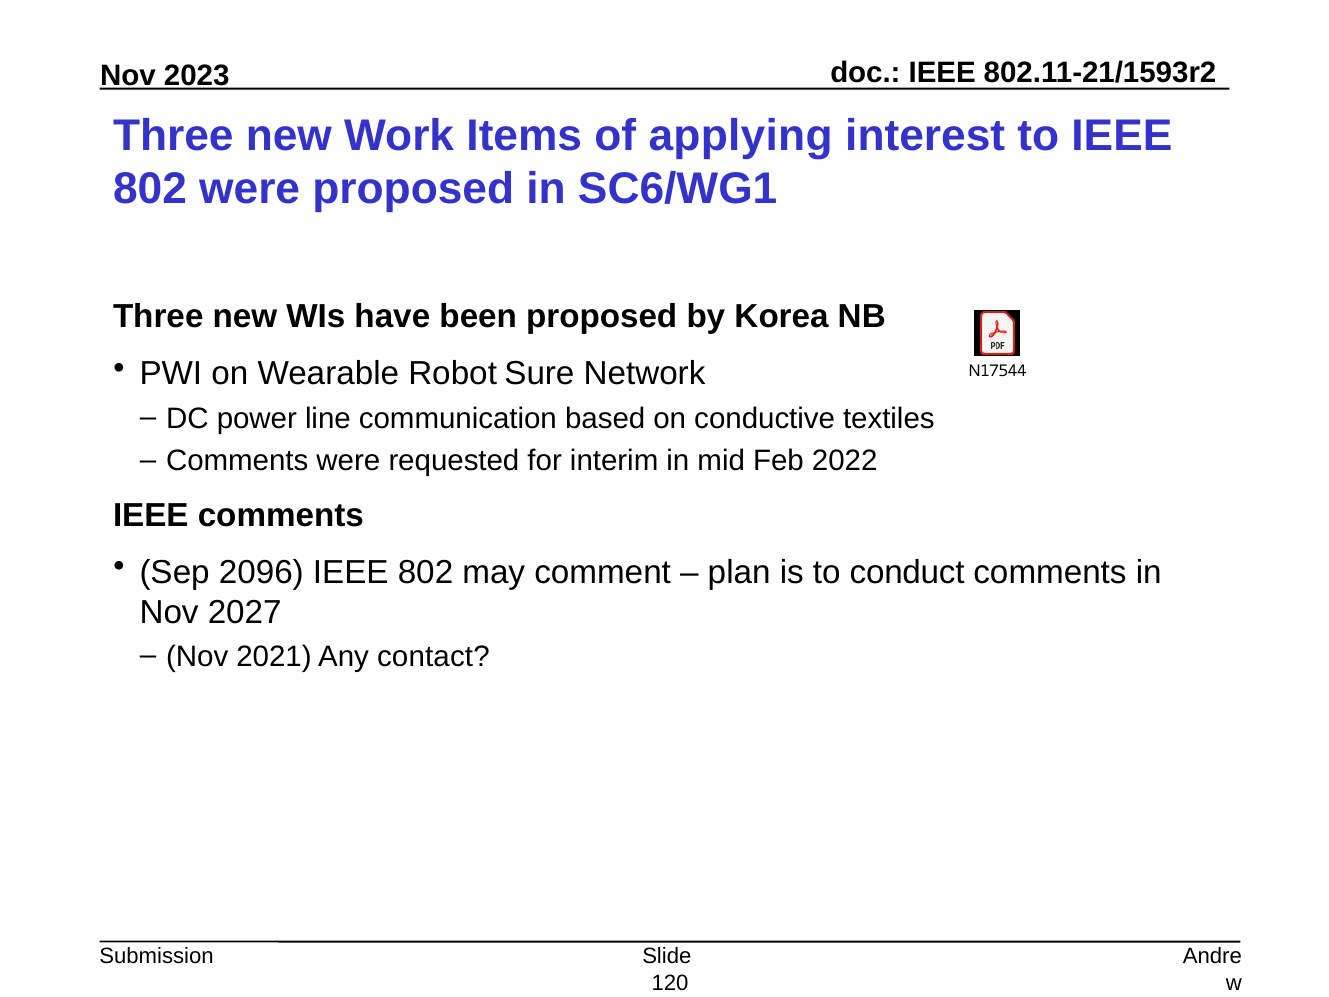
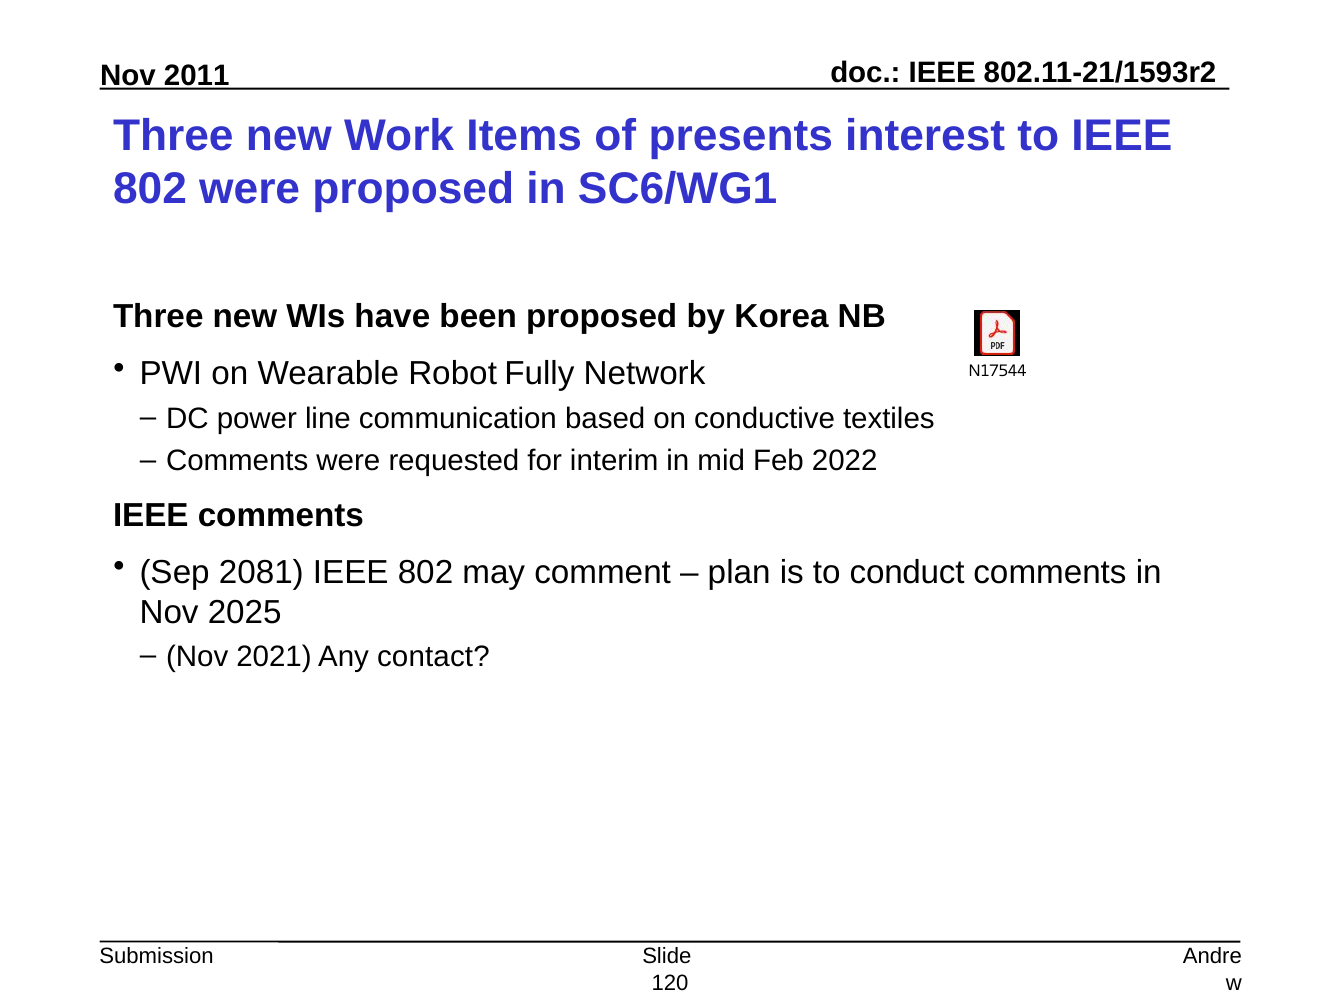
2023: 2023 -> 2011 (197, 75)
applying: applying -> presents (741, 136)
Sure: Sure -> Fully (539, 373)
2096: 2096 -> 2081 (261, 572)
2027: 2027 -> 2025 (245, 612)
